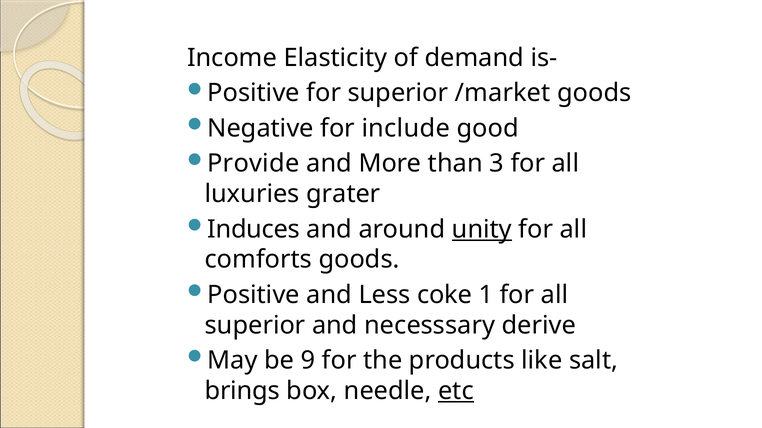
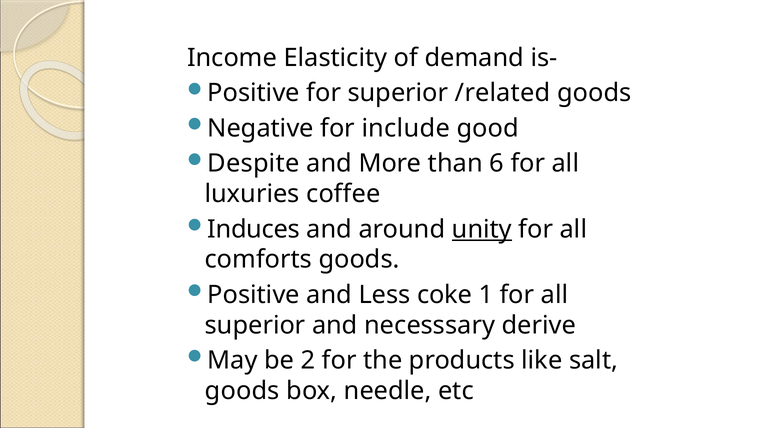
/market: /market -> /related (503, 93)
Provide: Provide -> Despite (253, 164)
3: 3 -> 6 (497, 164)
grater: grater -> coffee (343, 194)
9: 9 -> 2 (308, 361)
brings: brings -> goods (242, 391)
etc underline: present -> none (456, 391)
